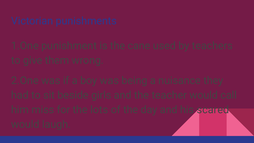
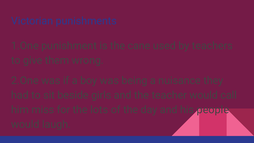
scared: scared -> people (213, 110)
